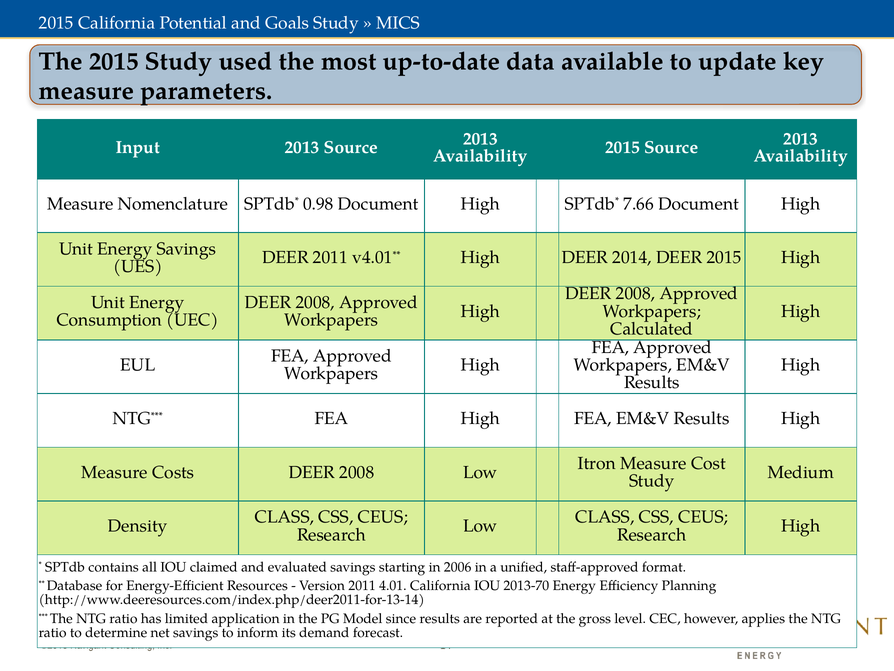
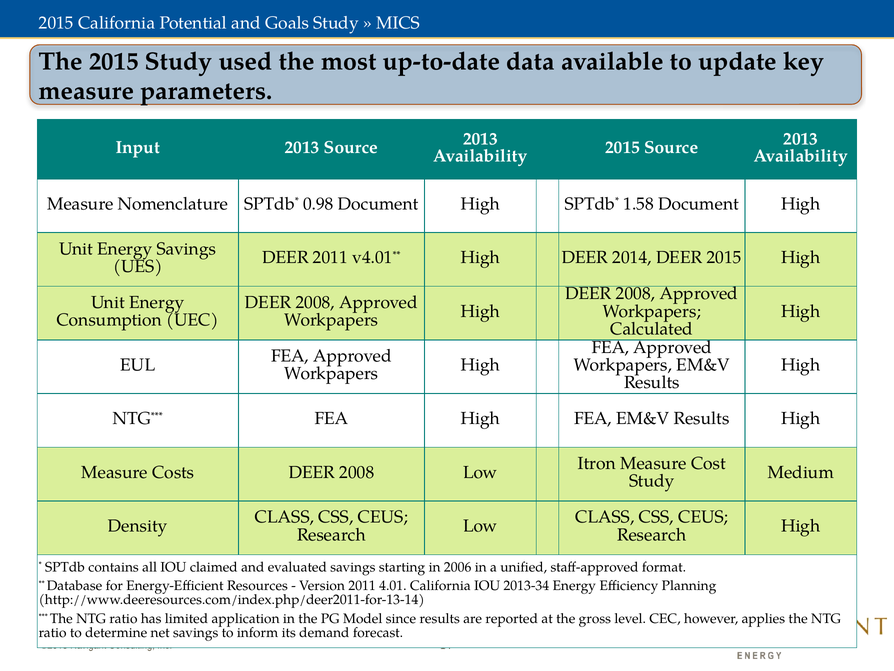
7.66: 7.66 -> 1.58 (639, 204)
2013-70: 2013-70 -> 2013-34 (526, 585)
